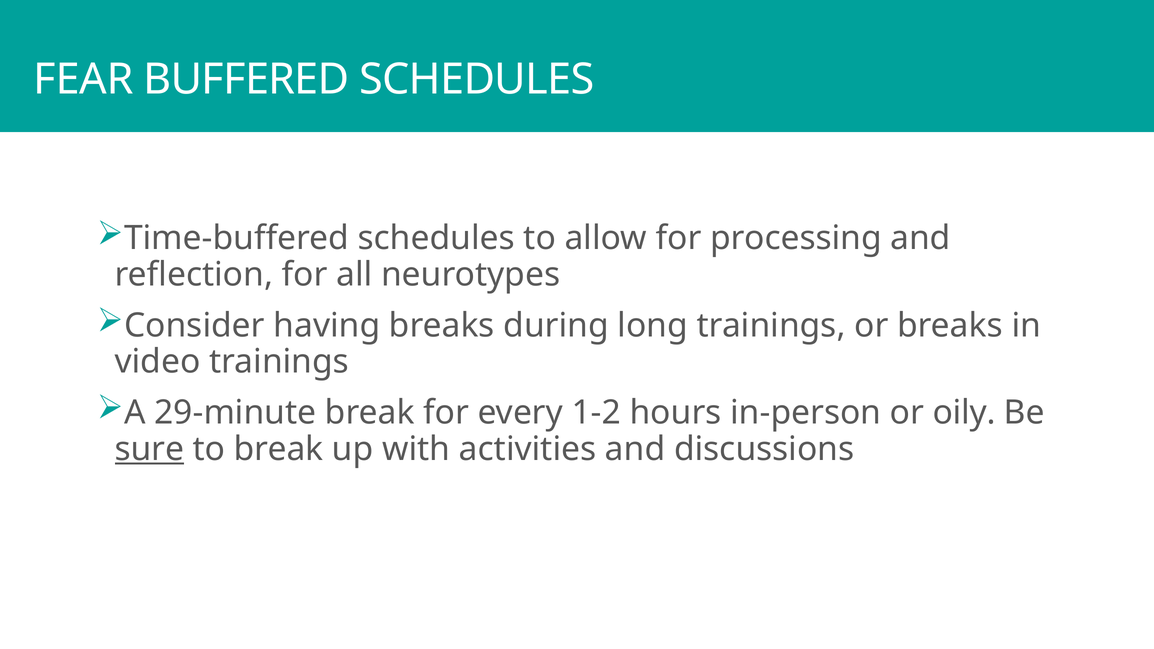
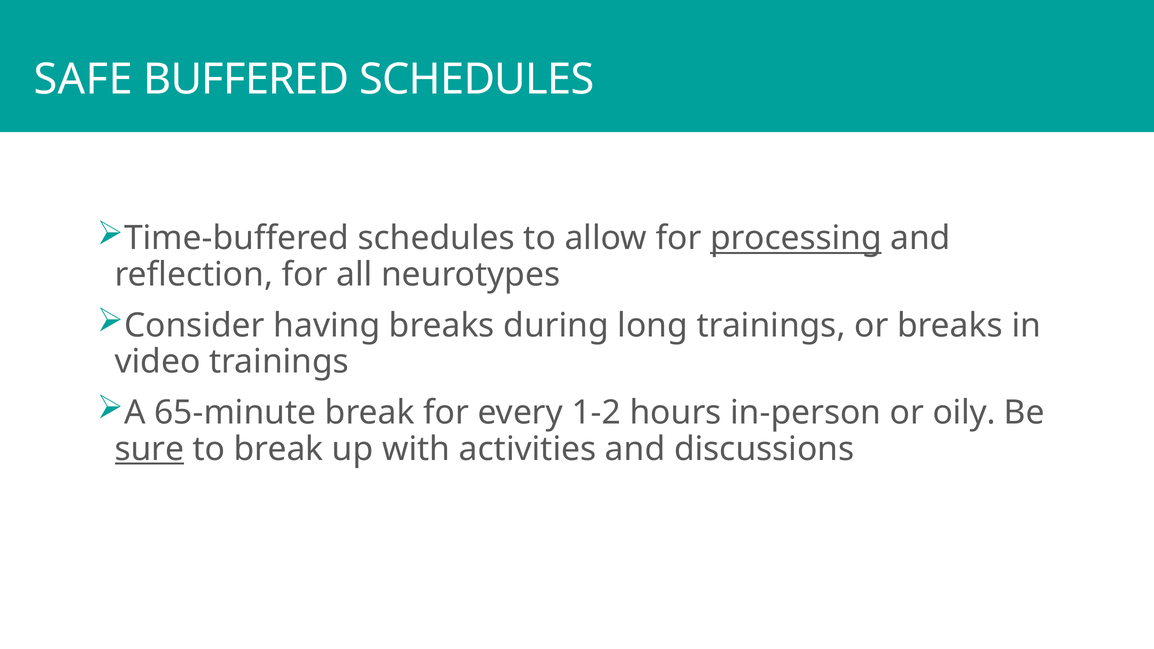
FEAR: FEAR -> SAFE (83, 80)
processing underline: none -> present (796, 238)
29-minute: 29-minute -> 65-minute (235, 413)
